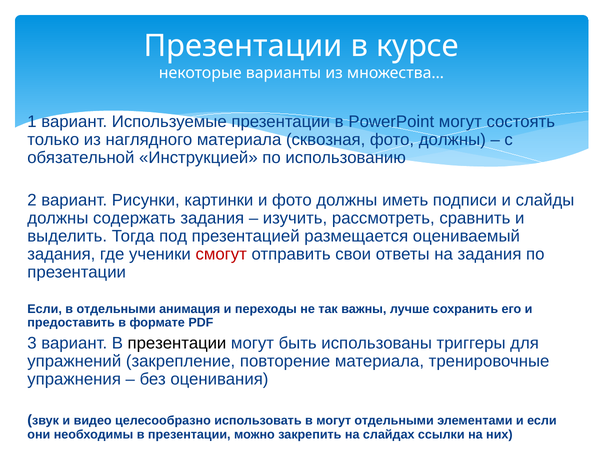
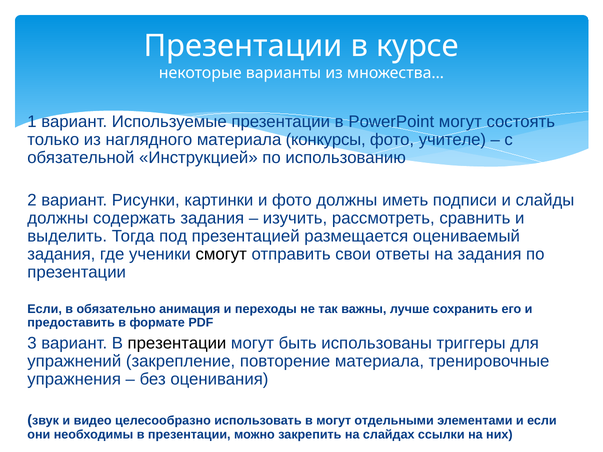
сквозная: сквозная -> конкурсы (326, 140)
должны: должны -> учителе (452, 140)
смогут colour: red -> black (221, 255)
в отдельными: отдельными -> обязательно (116, 309)
